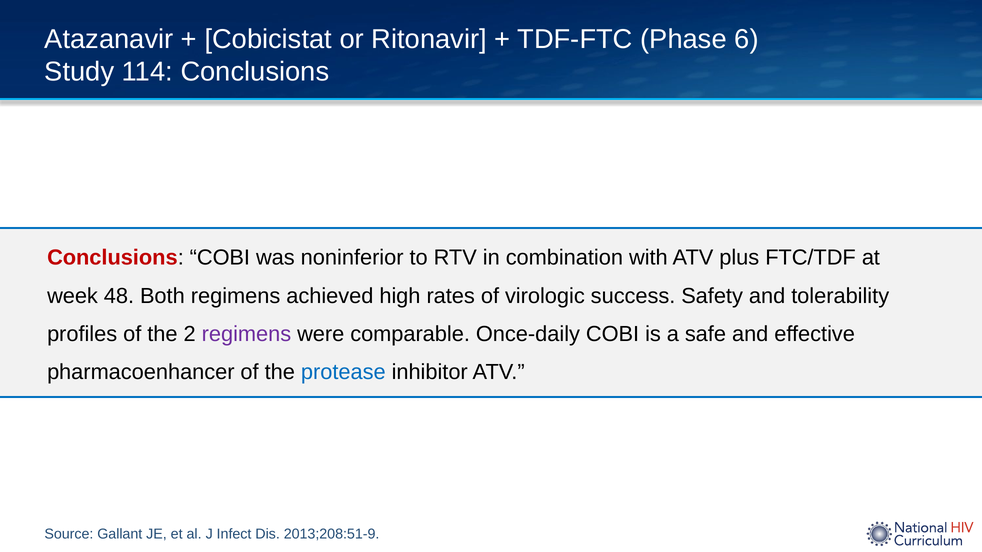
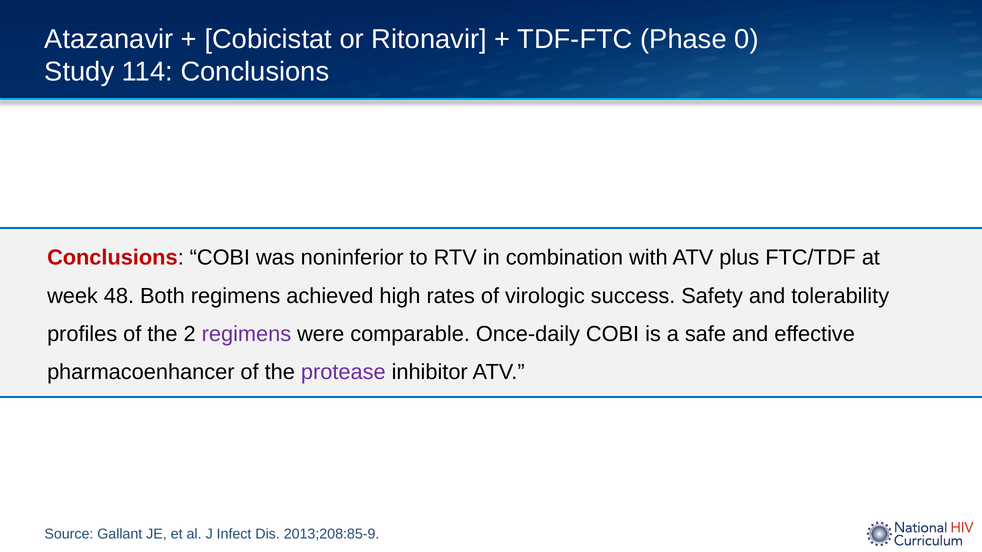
6: 6 -> 0 (746, 39)
protease colour: blue -> purple (343, 373)
2013;208:51-9: 2013;208:51-9 -> 2013;208:85-9 (332, 534)
